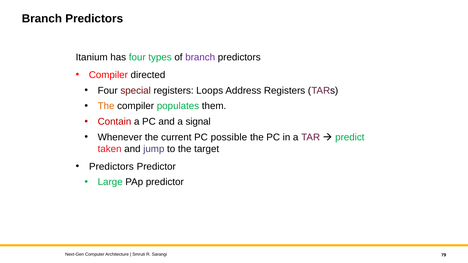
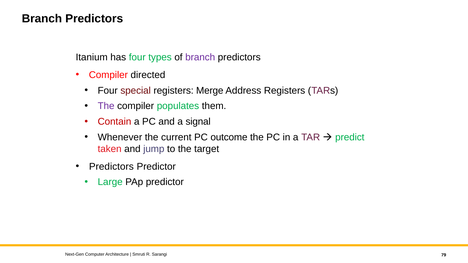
Loops: Loops -> Merge (210, 91)
The colour: orange -> purple (106, 106)
possible: possible -> outcome (229, 137)
